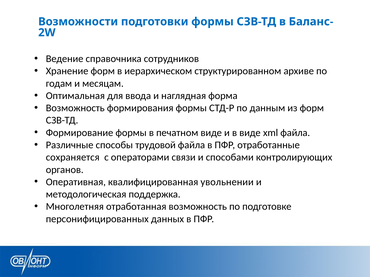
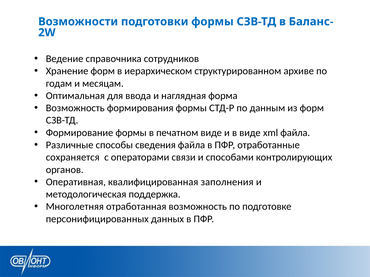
трудовой: трудовой -> сведения (155, 145)
увольнении: увольнении -> заполнения (227, 182)
